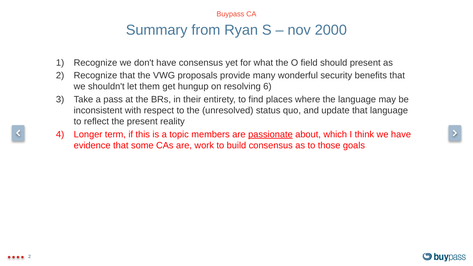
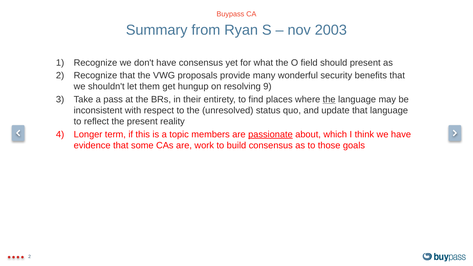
2000: 2000 -> 2003 (331, 30)
6: 6 -> 9 (267, 87)
the underline: none -> present (329, 100)
